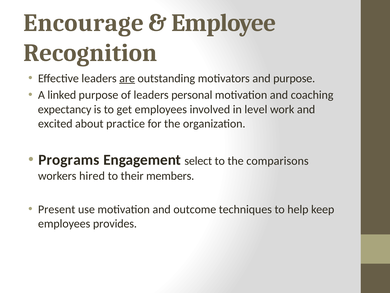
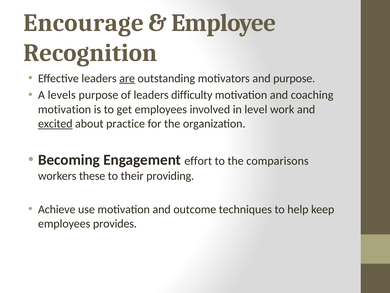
linked: linked -> levels (62, 95)
personal: personal -> difficulty (192, 95)
expectancy: expectancy -> motivation (65, 109)
excited underline: none -> present (55, 123)
Programs: Programs -> Becoming (69, 160)
select: select -> effort (198, 161)
hired: hired -> these (92, 176)
members: members -> providing (170, 176)
Present: Present -> Achieve (57, 209)
